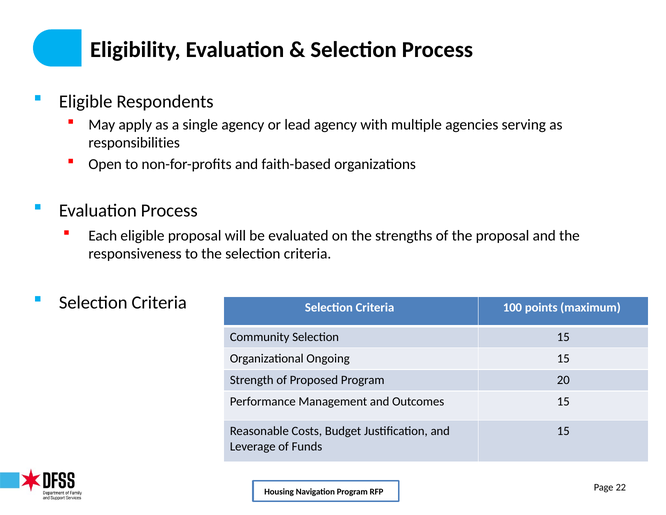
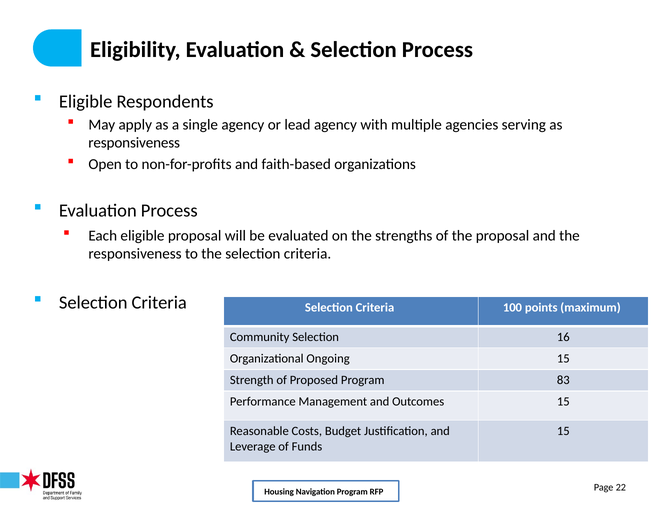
responsibilities: responsibilities -> responsiveness (134, 143)
Selection 15: 15 -> 16 (563, 337)
20: 20 -> 83 (563, 380)
